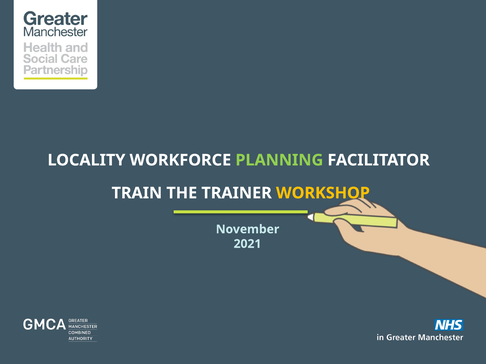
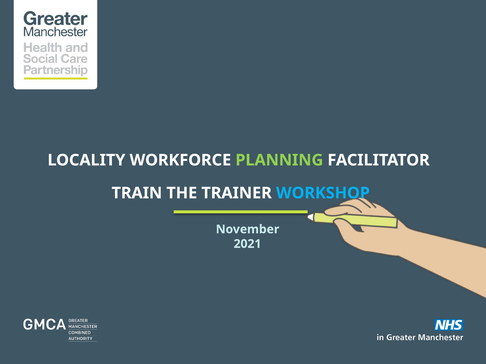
WORKSHOP colour: yellow -> light blue (323, 193)
